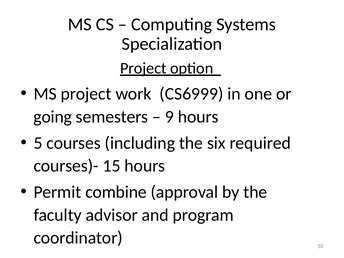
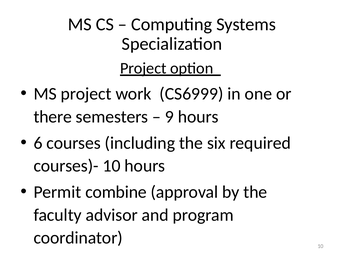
going: going -> there (53, 117)
5: 5 -> 6 (38, 143)
courses)- 15: 15 -> 10 (112, 166)
